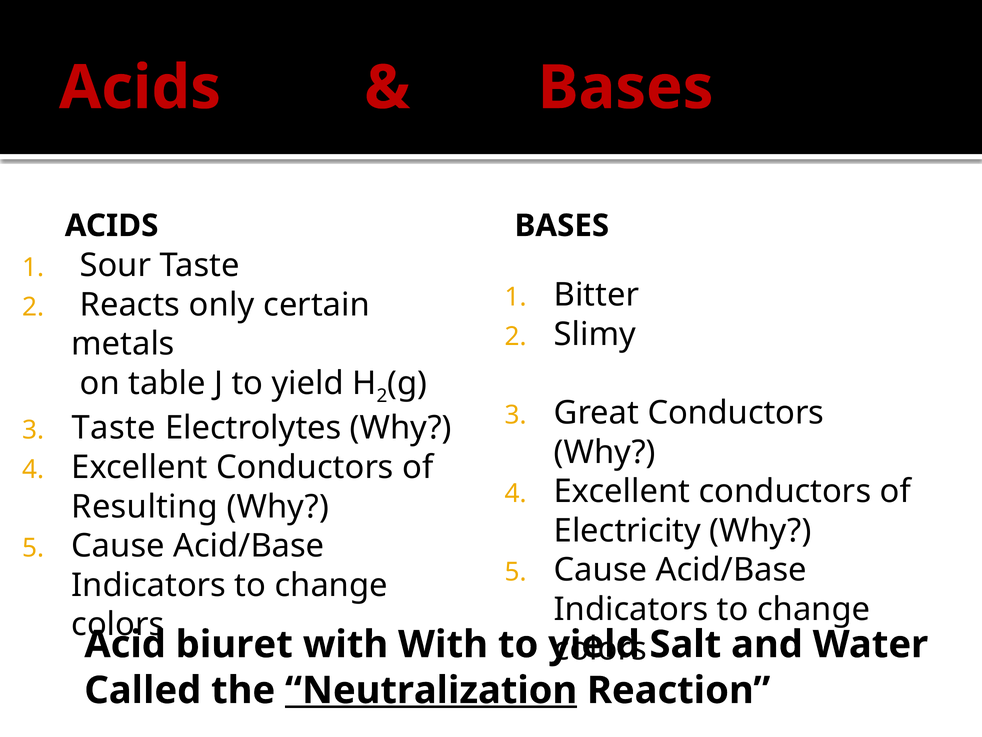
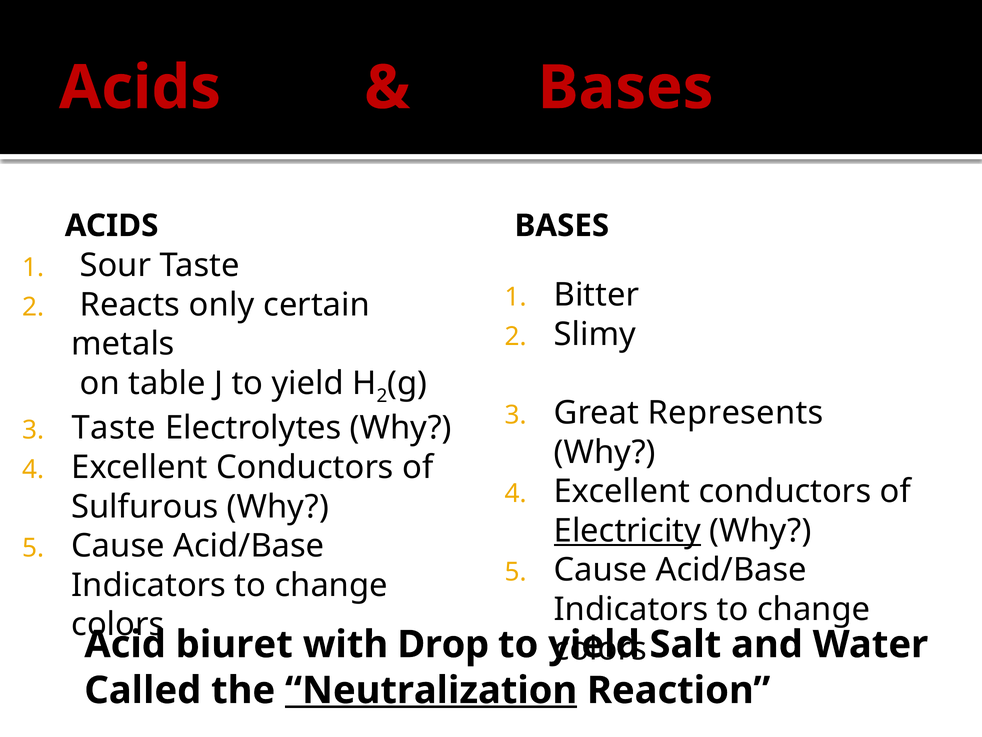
Great Conductors: Conductors -> Represents (736, 413)
Resulting: Resulting -> Sulfurous (145, 506)
Electricity underline: none -> present (627, 530)
with With: With -> Drop (443, 644)
